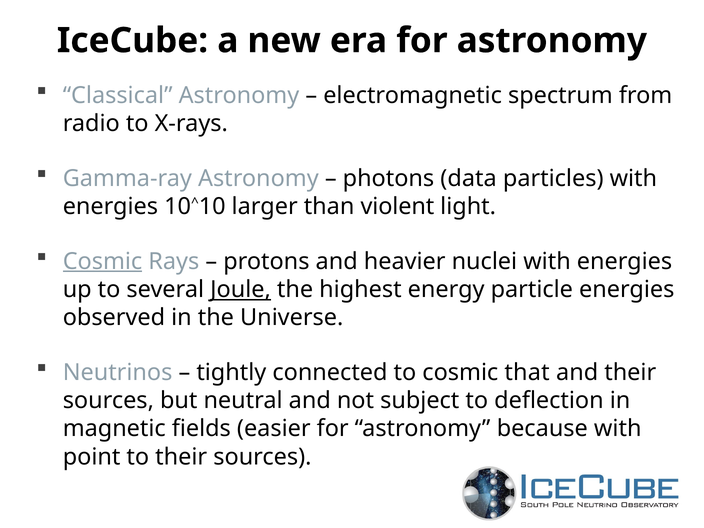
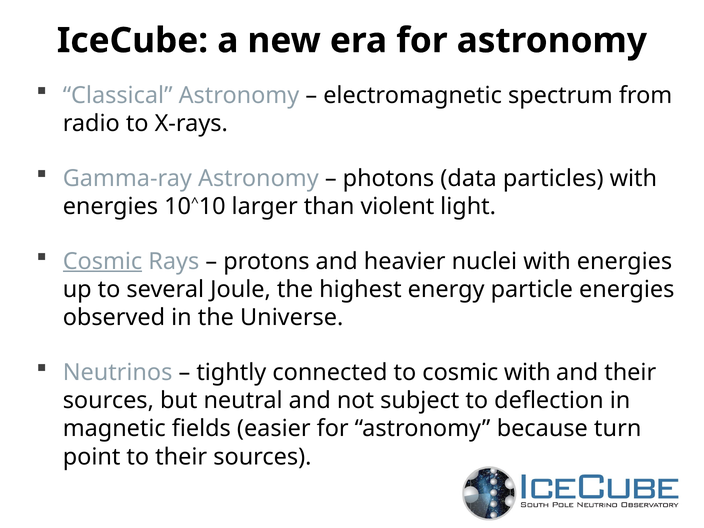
Joule underline: present -> none (241, 289)
cosmic that: that -> with (527, 372)
because with: with -> turn (618, 429)
